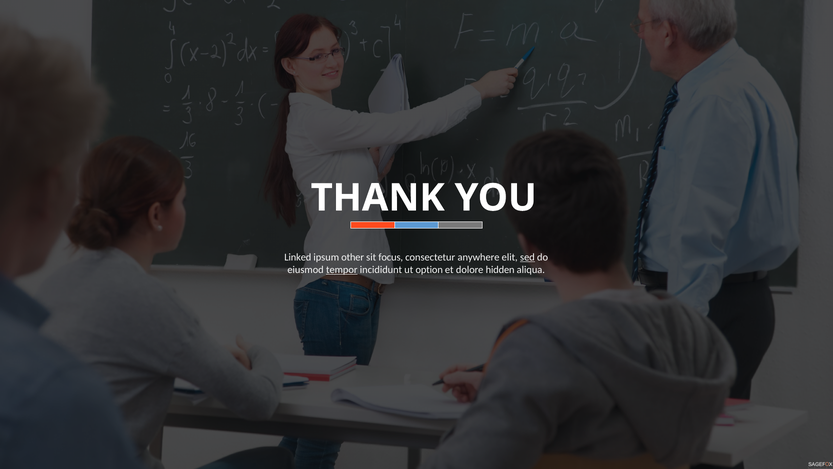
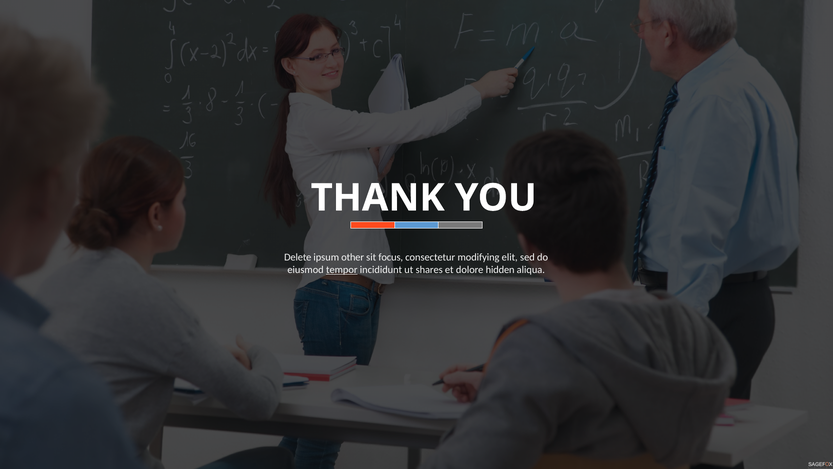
Linked: Linked -> Delete (298, 257)
anywhere: anywhere -> modifying (479, 257)
sed underline: present -> none (527, 257)
option: option -> shares (429, 270)
